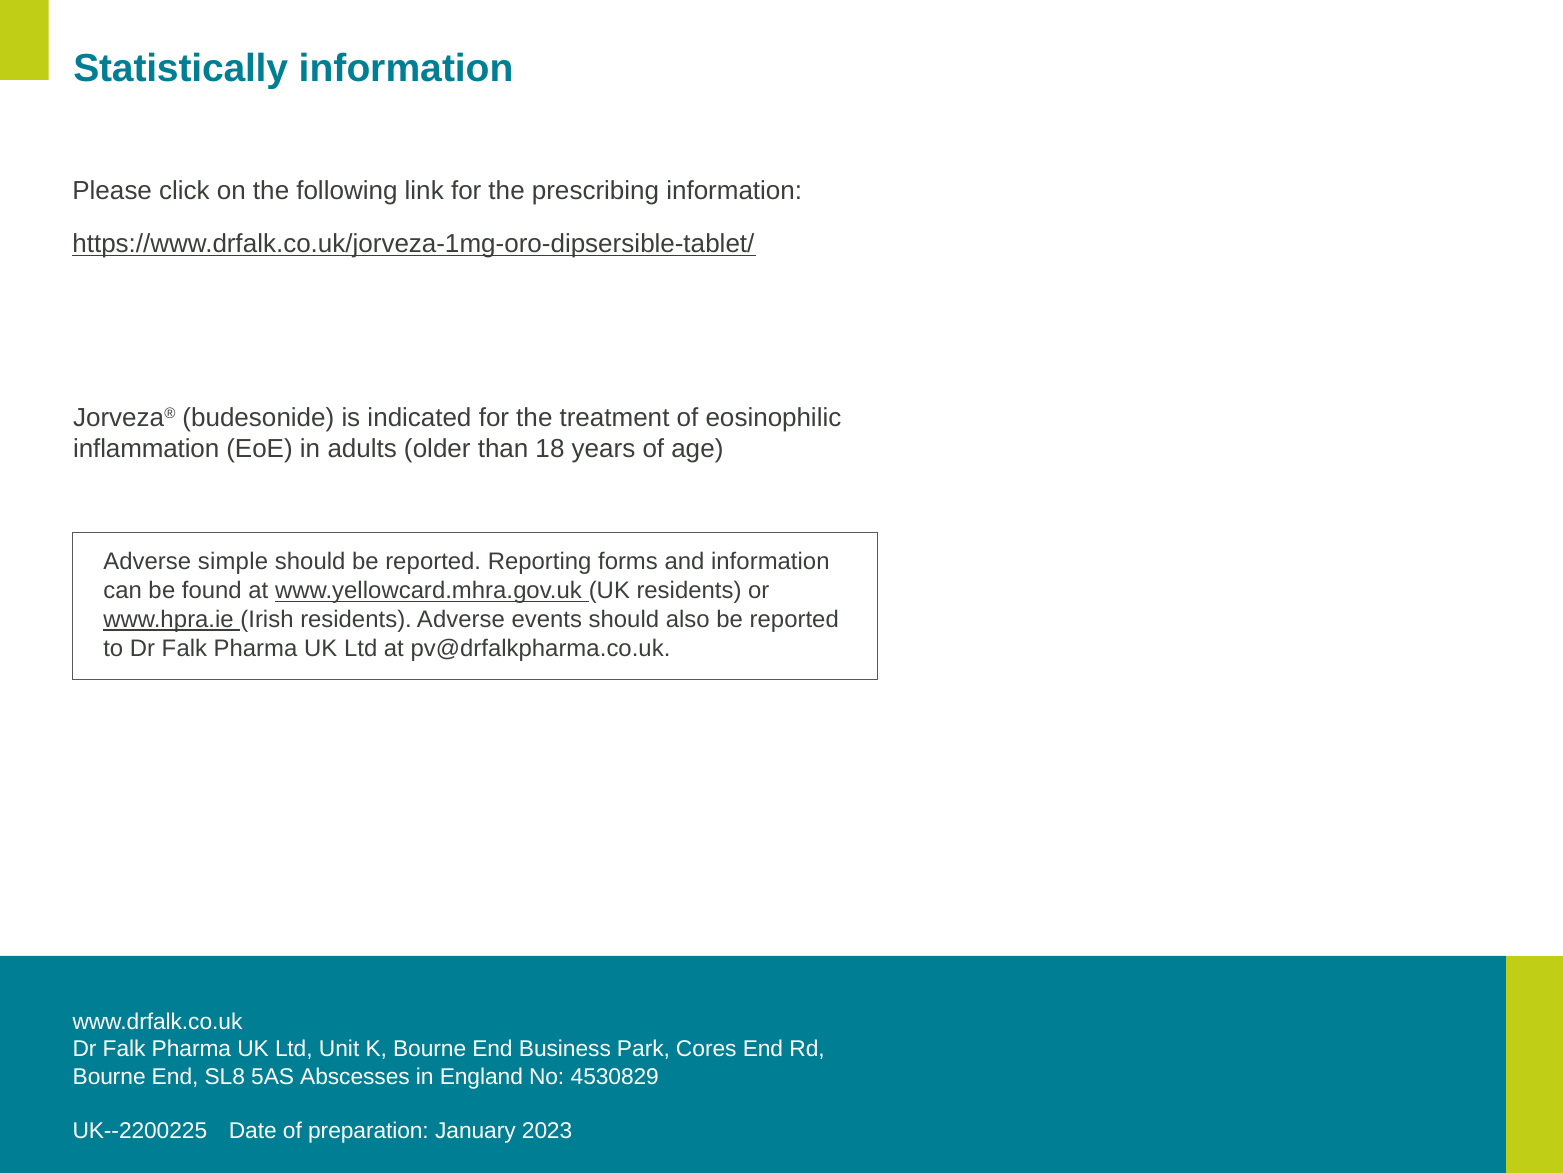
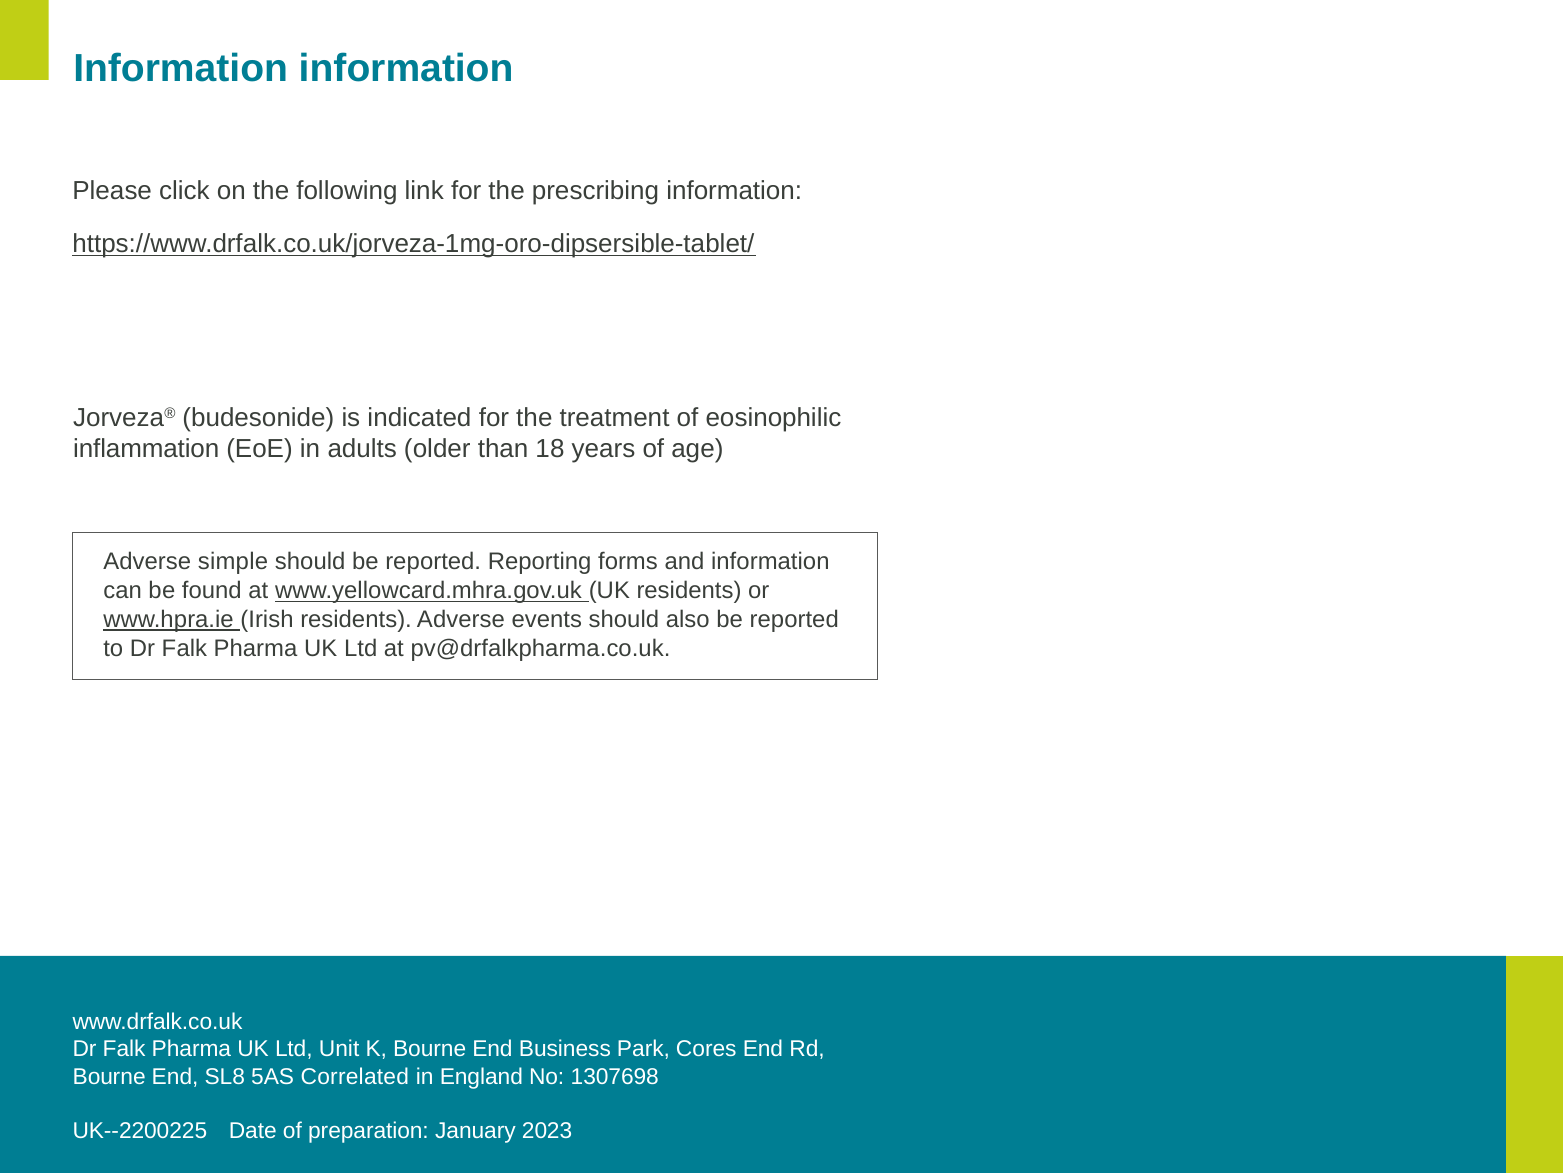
Statistically: Statistically -> Information (181, 68)
Abscesses: Abscesses -> Correlated (355, 1076)
4530829: 4530829 -> 1307698 (615, 1076)
